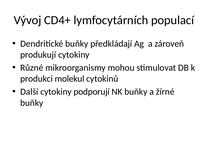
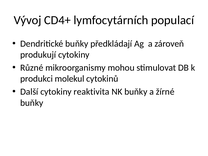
podporují: podporují -> reaktivita (92, 92)
